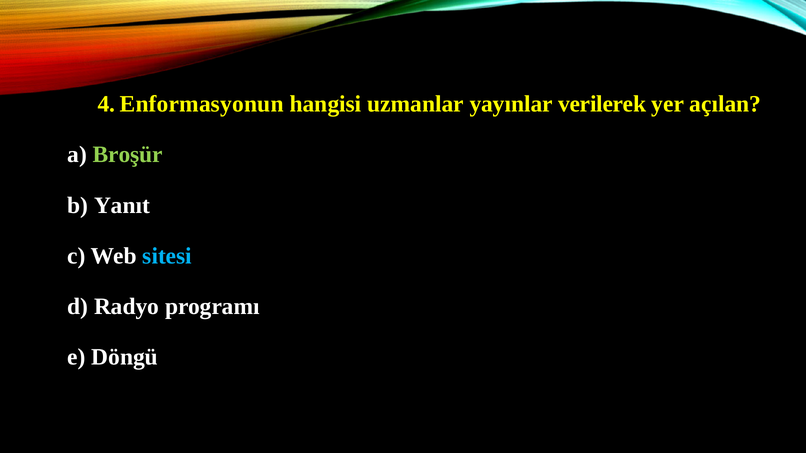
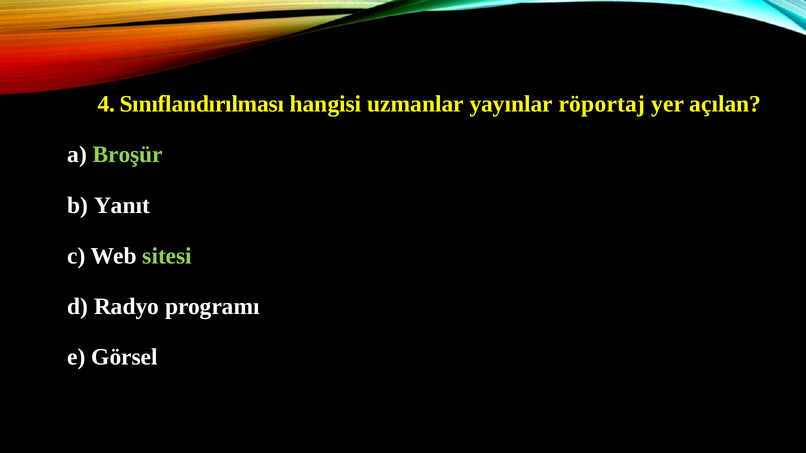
Enformasyonun: Enformasyonun -> Sınıflandırılması (202, 104)
verilerek: verilerek -> röportaj (602, 104)
sitesi colour: light blue -> light green (167, 256)
Döngü: Döngü -> Görsel (125, 357)
